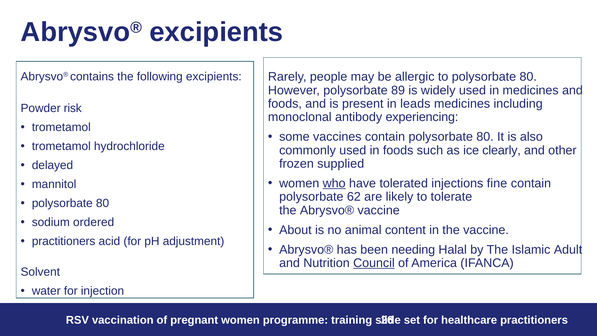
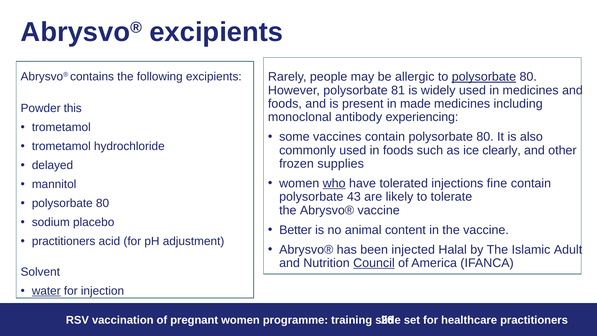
polysorbate underline: none -> present (484, 77)
89: 89 -> 81 (398, 90)
leads: leads -> made (415, 104)
risk: risk -> this (73, 108)
supplied: supplied -> supplies (341, 164)
62: 62 -> 43 (354, 197)
ordered: ordered -> placebo (94, 222)
About: About -> Better (295, 230)
needing: needing -> injected (413, 249)
water underline: none -> present (46, 291)
